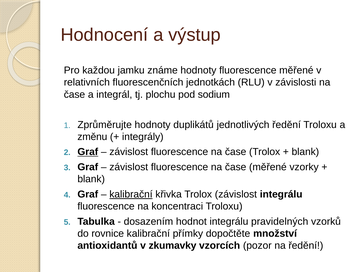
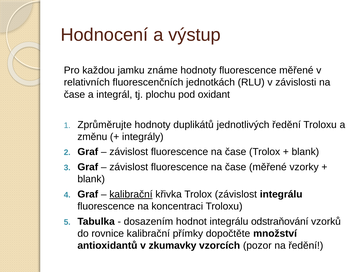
sodium: sodium -> oxidant (214, 95)
Graf underline: present -> none (88, 152)
pravidelných: pravidelných -> odstraňování (280, 222)
